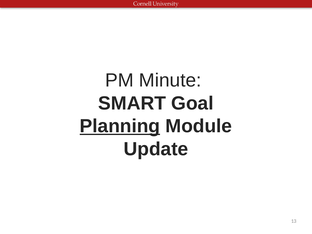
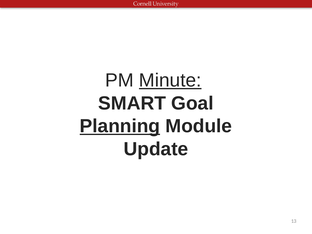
Minute underline: none -> present (170, 80)
